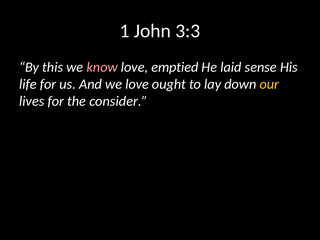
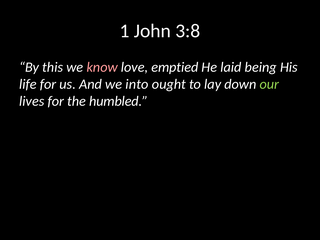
3:3: 3:3 -> 3:8 (188, 31)
sense: sense -> being (261, 67)
we love: love -> into (137, 84)
our colour: yellow -> light green (269, 84)
consider: consider -> humbled (119, 101)
